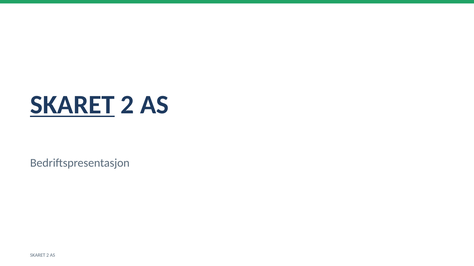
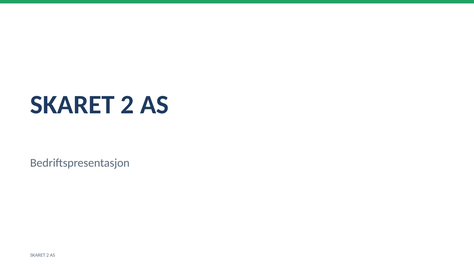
SKARET underline: present -> none (72, 105)
